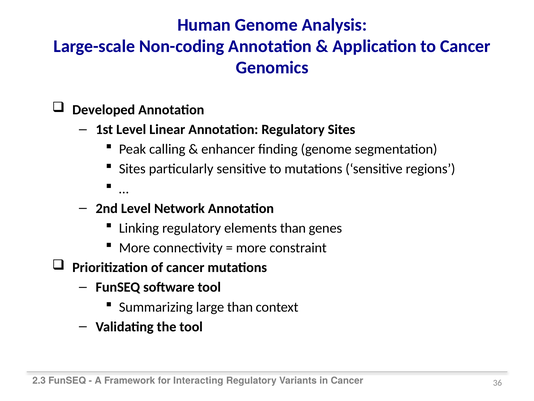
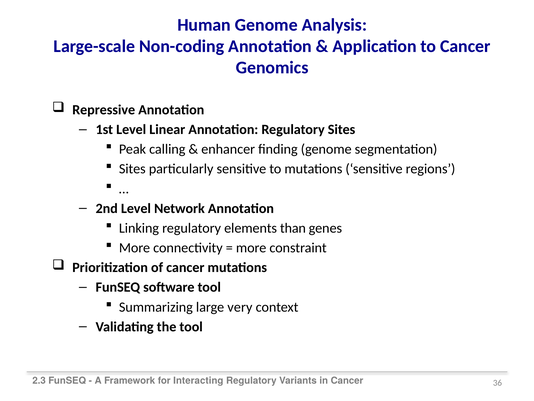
Developed: Developed -> Repressive (104, 110)
large than: than -> very (240, 307)
